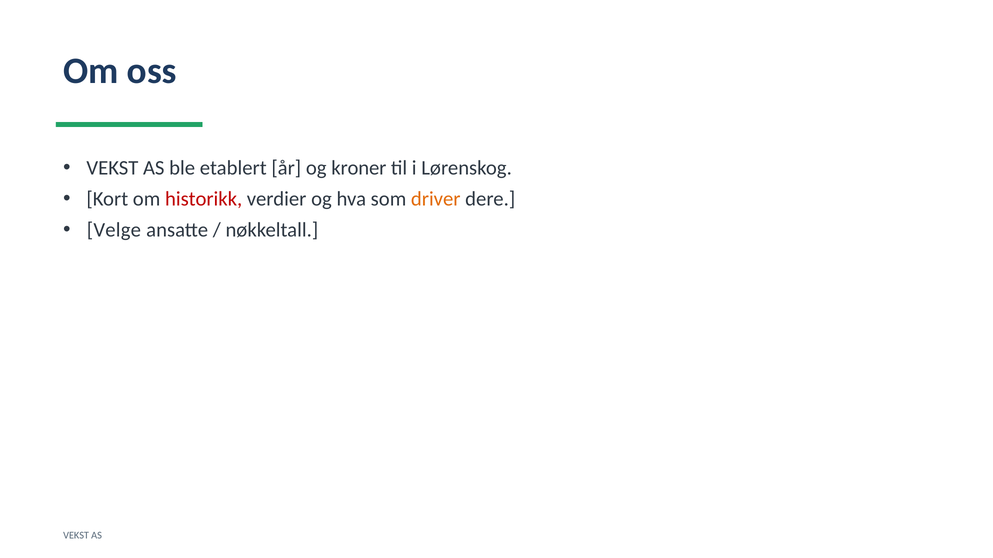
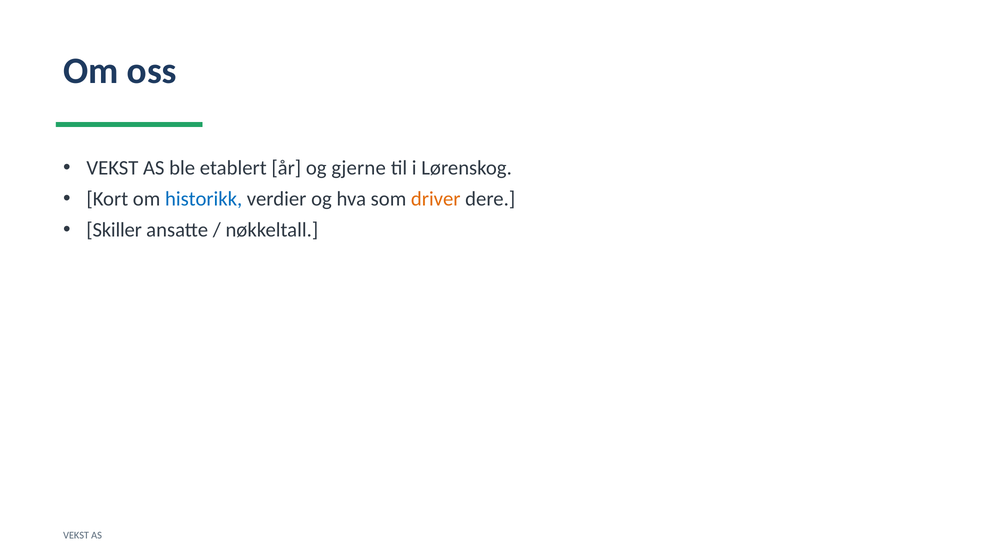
kroner: kroner -> gjerne (359, 168)
historikk colour: red -> blue (204, 199)
Velge: Velge -> Skiller (114, 230)
